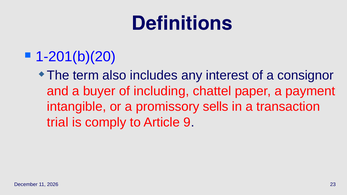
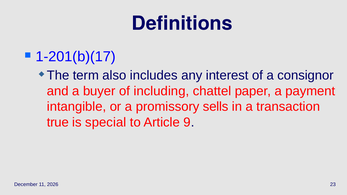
1-201(b)(20: 1-201(b)(20 -> 1-201(b)(17 (76, 57)
trial: trial -> true (58, 122)
comply: comply -> special (106, 122)
